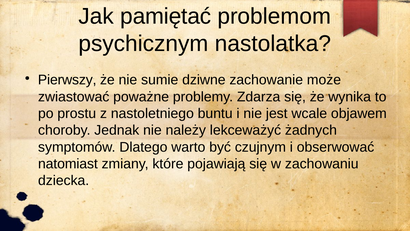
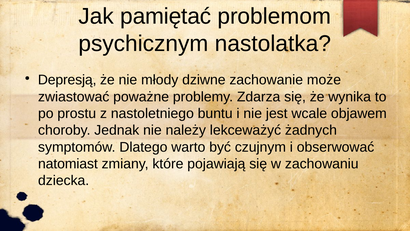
Pierwszy: Pierwszy -> Depresją (67, 80)
sumie: sumie -> młody (160, 80)
